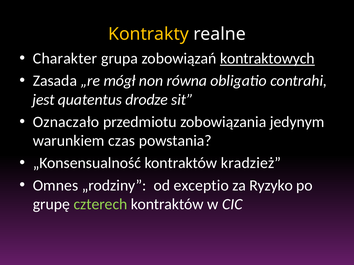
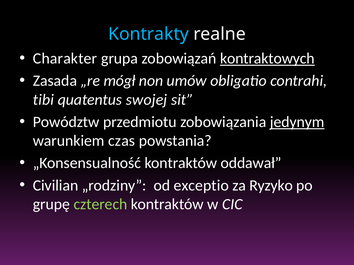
Kontrakty colour: yellow -> light blue (149, 34)
równa: równa -> umów (187, 81)
jest: jest -> tibi (43, 100)
drodze: drodze -> swojej (147, 100)
Oznaczało: Oznaczało -> Powództw (66, 122)
jedynym underline: none -> present (297, 122)
kradzież: kradzież -> oddawał (251, 163)
Omnes: Omnes -> Civilian (56, 186)
